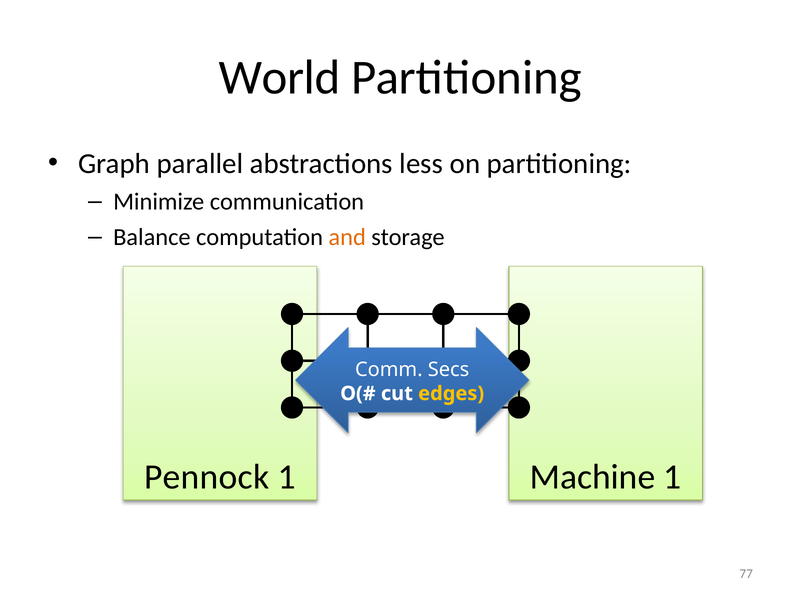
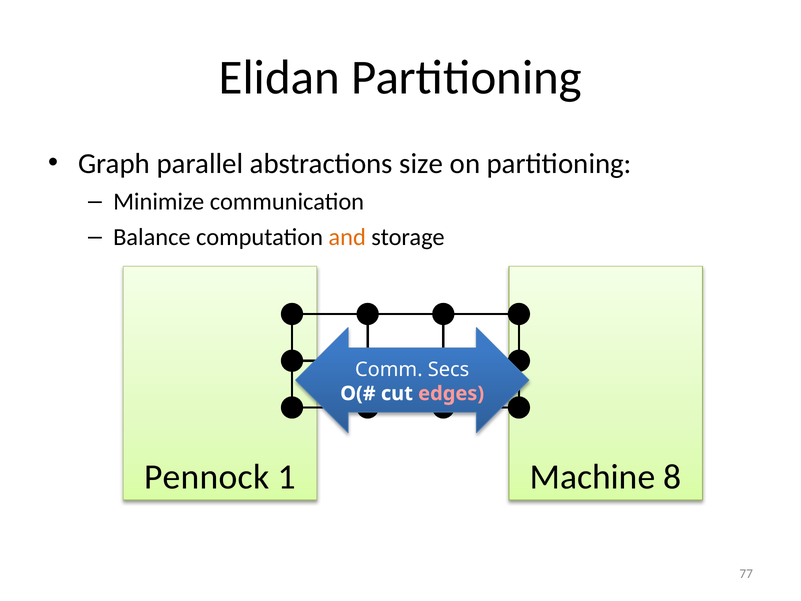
World: World -> Elidan (279, 78)
less: less -> size (421, 164)
edges colour: yellow -> pink (451, 393)
Machine 1: 1 -> 8 (672, 477)
